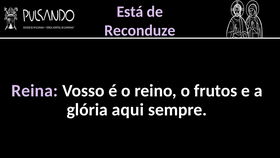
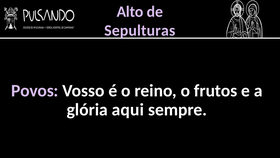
Está: Está -> Alto (130, 12)
Reconduze: Reconduze -> Sepulturas (140, 30)
Reina: Reina -> Povos (35, 90)
